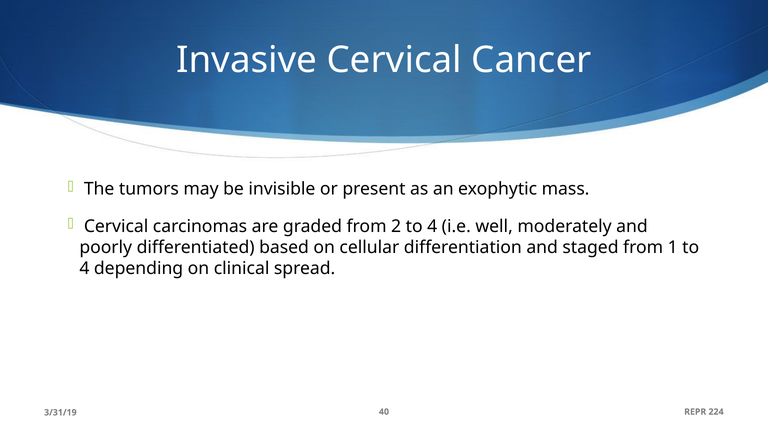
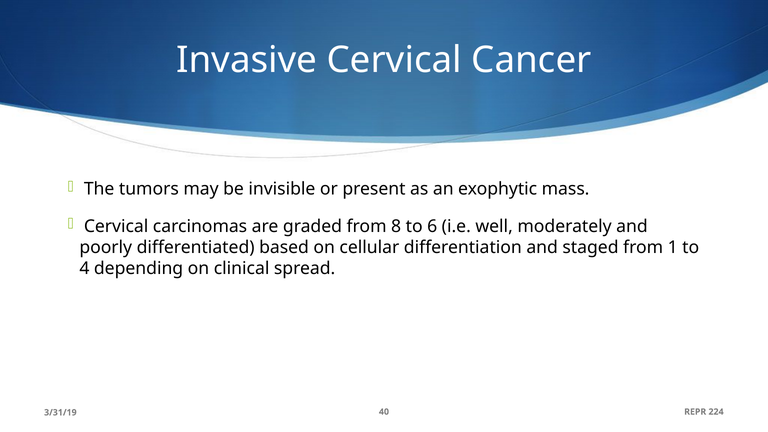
2: 2 -> 8 (396, 226)
4: 4 -> 6 (432, 226)
